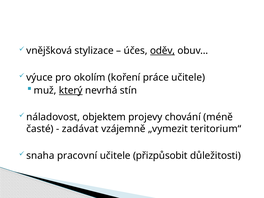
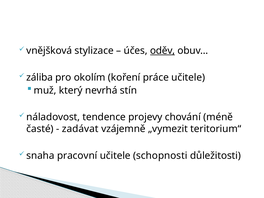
výuce: výuce -> záliba (40, 77)
který underline: present -> none (71, 91)
objektem: objektem -> tendence (104, 117)
přizpůsobit: přizpůsobit -> schopnosti (160, 156)
